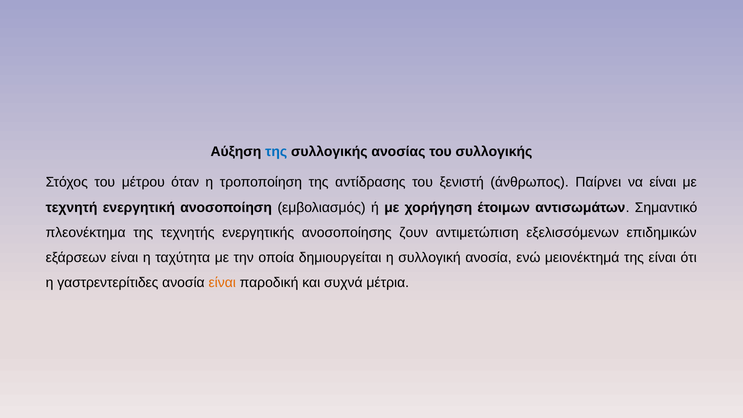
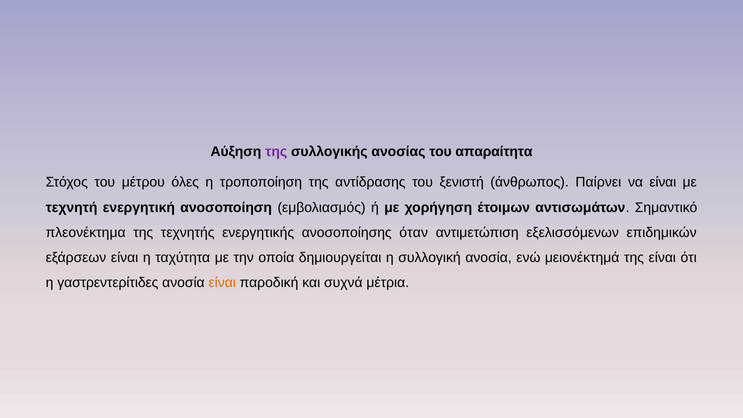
της colour: blue -> purple (276, 151)
του συλλογικής: συλλογικής -> απαραίτητα (494, 151)
όταν: όταν -> όλες (185, 182)
ζουν: ζουν -> όταν (414, 233)
